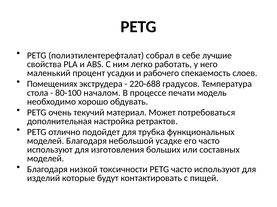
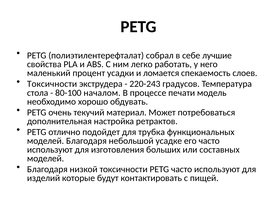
рабочего: рабочего -> ломается (161, 73)
Помещениях: Помещениях -> Токсичности (52, 84)
220-688: 220-688 -> 220-243 (145, 84)
